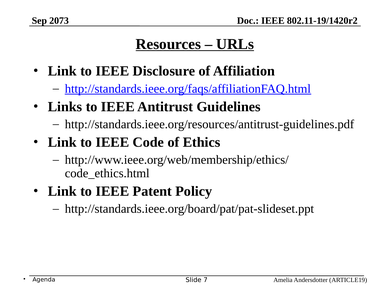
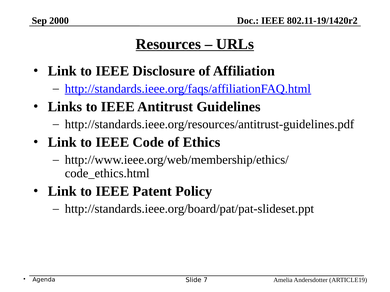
2073: 2073 -> 2000 (59, 21)
